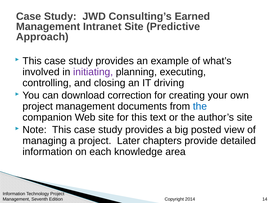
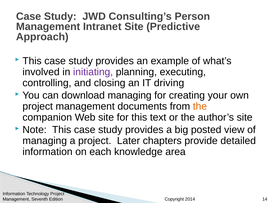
Earned: Earned -> Person (192, 16)
download correction: correction -> managing (130, 95)
the colour: blue -> orange (200, 106)
